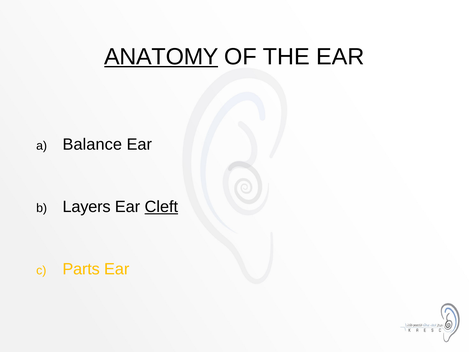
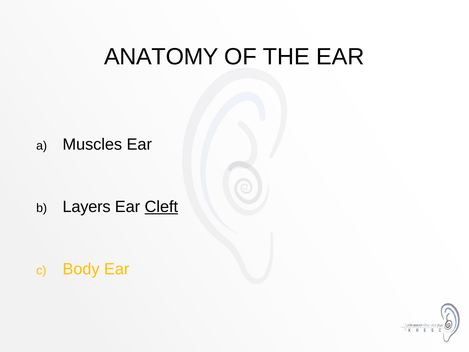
ANATOMY underline: present -> none (161, 57)
Balance: Balance -> Muscles (92, 144)
Parts: Parts -> Body (81, 269)
